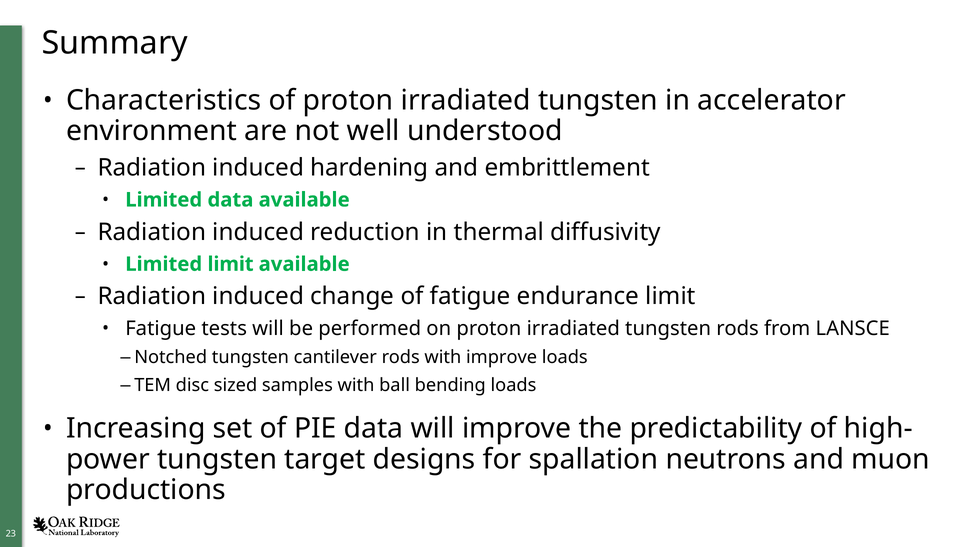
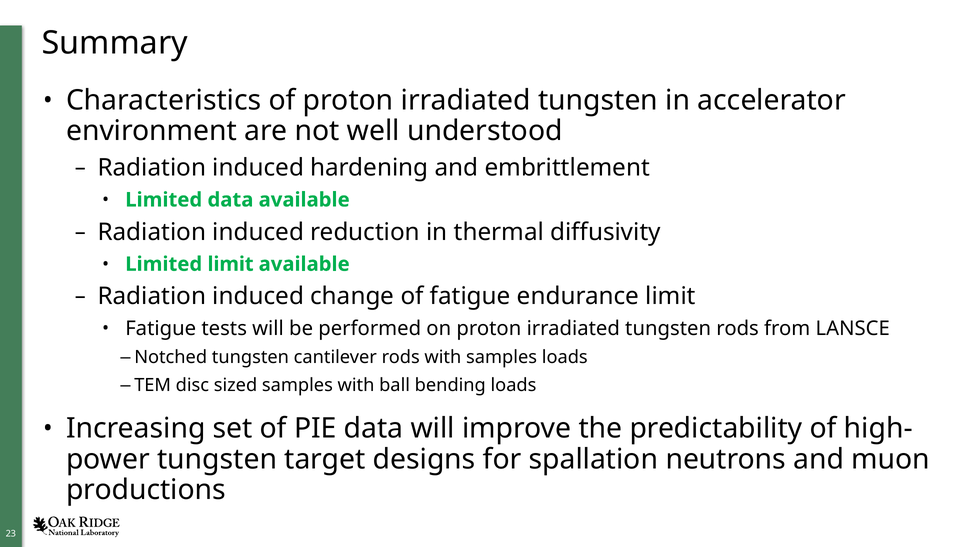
with improve: improve -> samples (502, 357)
